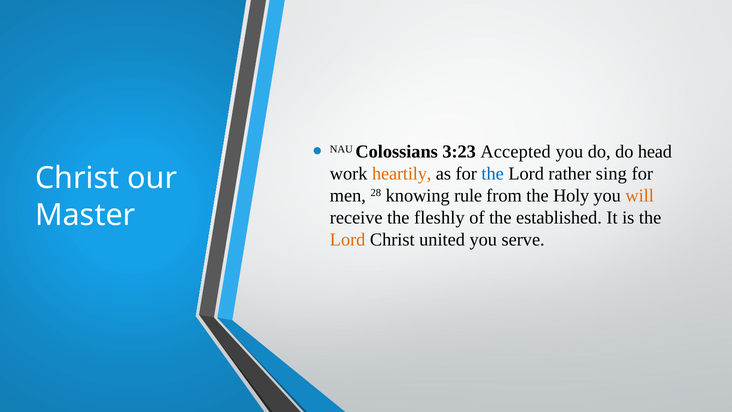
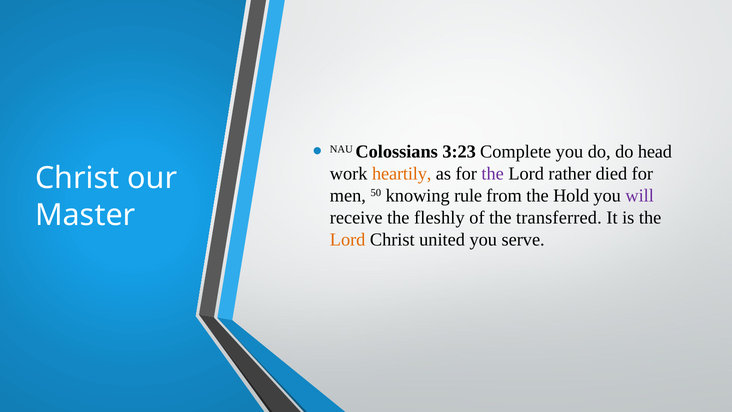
Accepted: Accepted -> Complete (516, 152)
the colour: blue -> purple (493, 174)
sing: sing -> died (611, 174)
28: 28 -> 50 (376, 193)
Holy: Holy -> Hold (571, 196)
will colour: orange -> purple (640, 196)
established: established -> transferred (559, 218)
